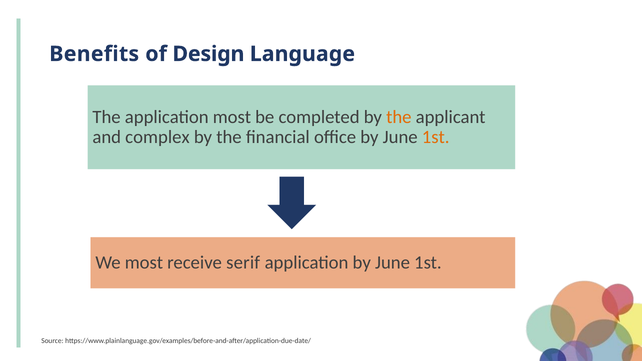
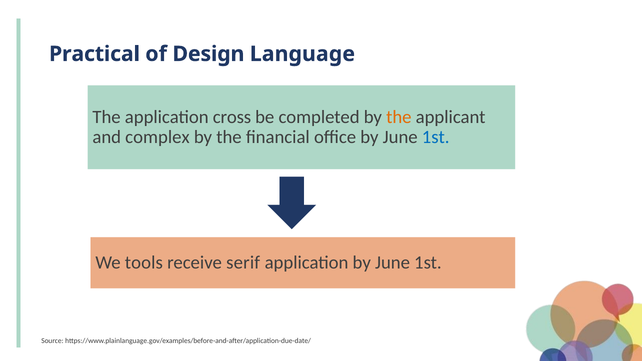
Benefits: Benefits -> Practical (94, 54)
application most: most -> cross (232, 117)
1st colour: orange -> blue (436, 137)
We most: most -> tools (144, 263)
